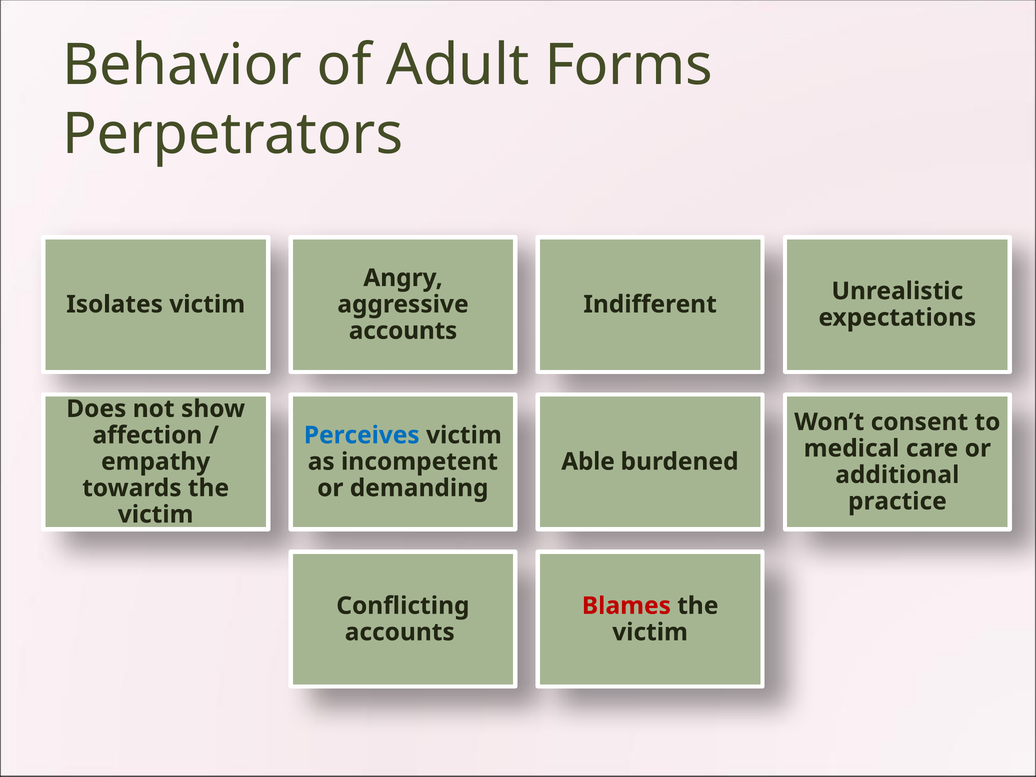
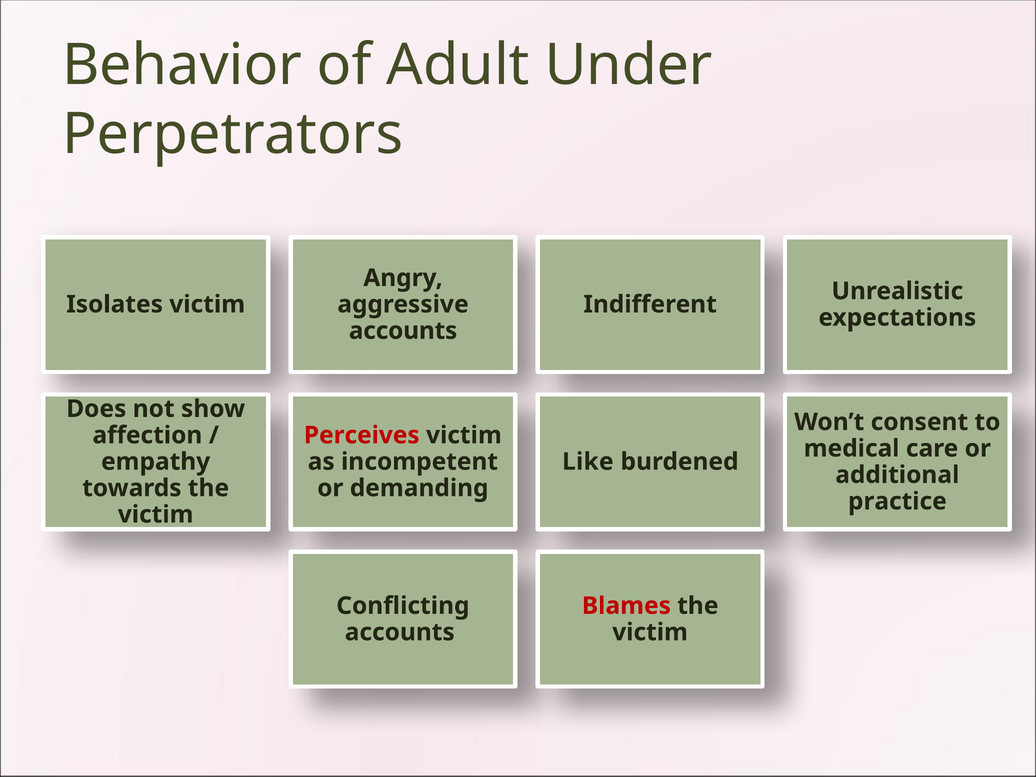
Forms: Forms -> Under (629, 65)
Perceives colour: blue -> red (362, 435)
Able: Able -> Like (588, 462)
